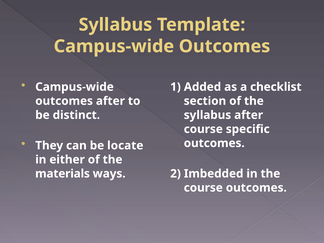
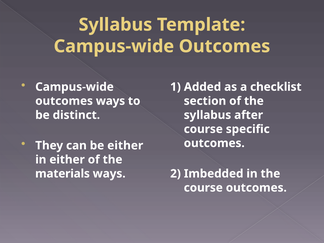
outcomes after: after -> ways (110, 101)
be locate: locate -> either (125, 146)
